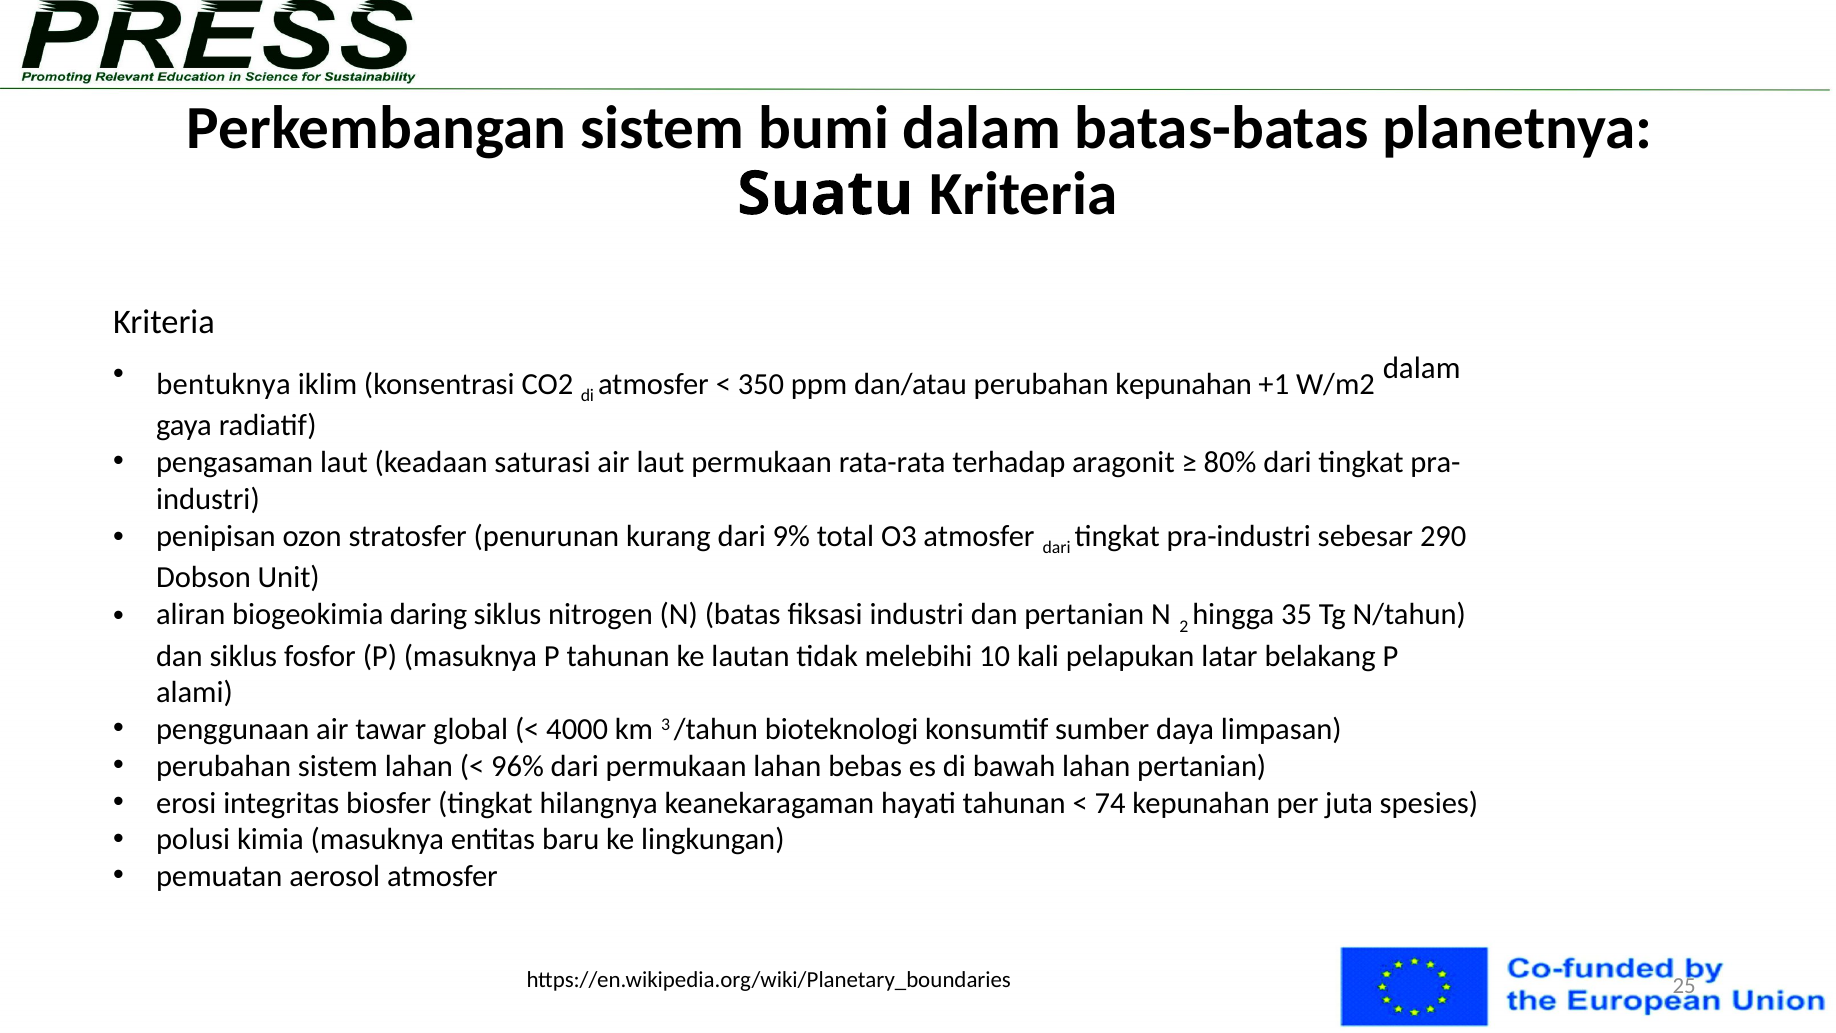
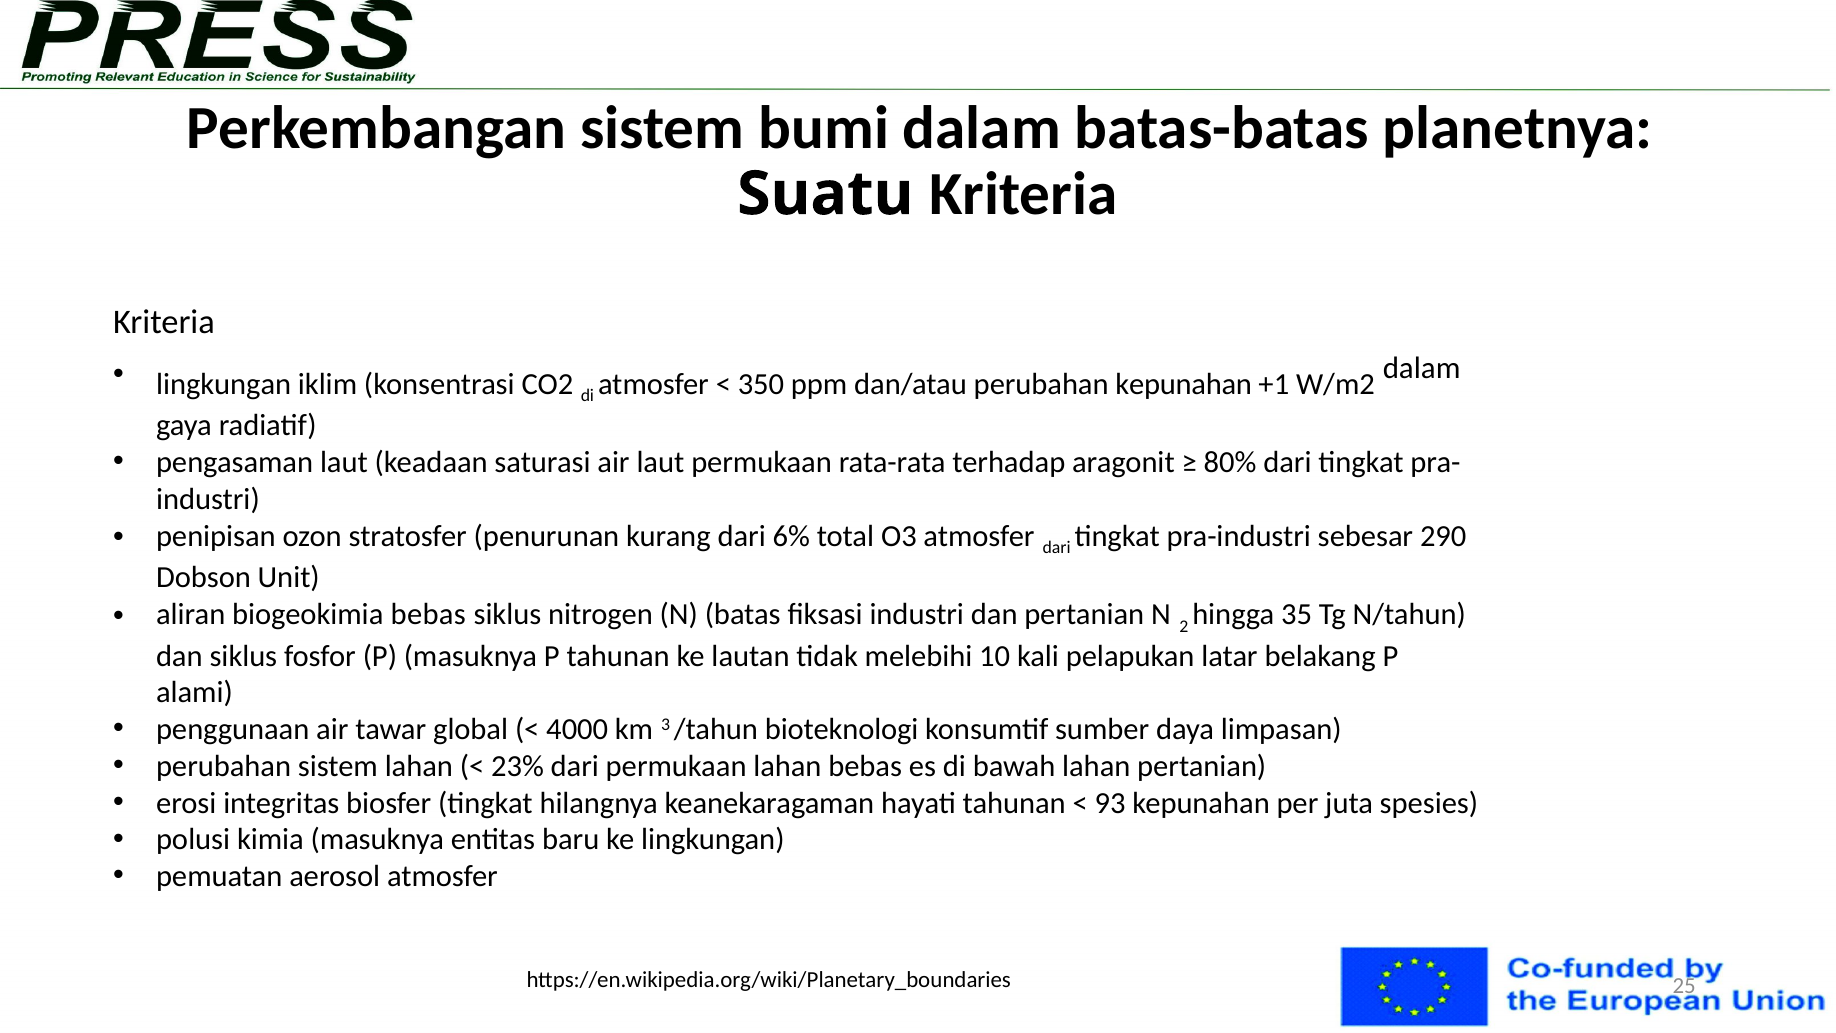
bentuknya: bentuknya -> lingkungan (224, 384)
9%: 9% -> 6% (791, 536)
biogeokimia daring: daring -> bebas (428, 614)
96%: 96% -> 23% (518, 766)
74: 74 -> 93 (1110, 803)
